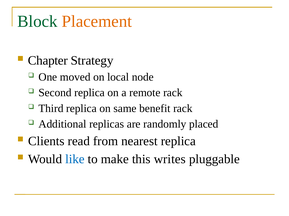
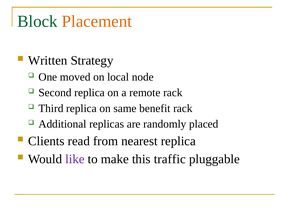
Chapter: Chapter -> Written (48, 61)
like colour: blue -> purple (75, 160)
writes: writes -> traffic (170, 160)
